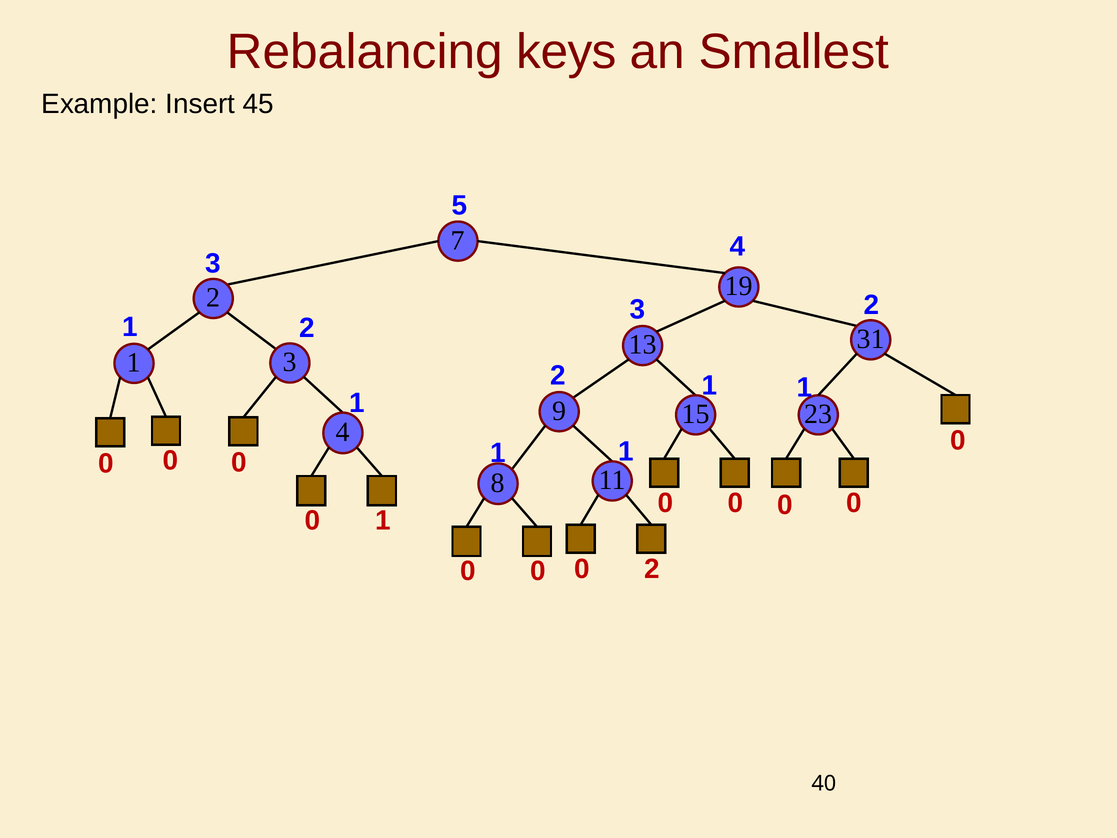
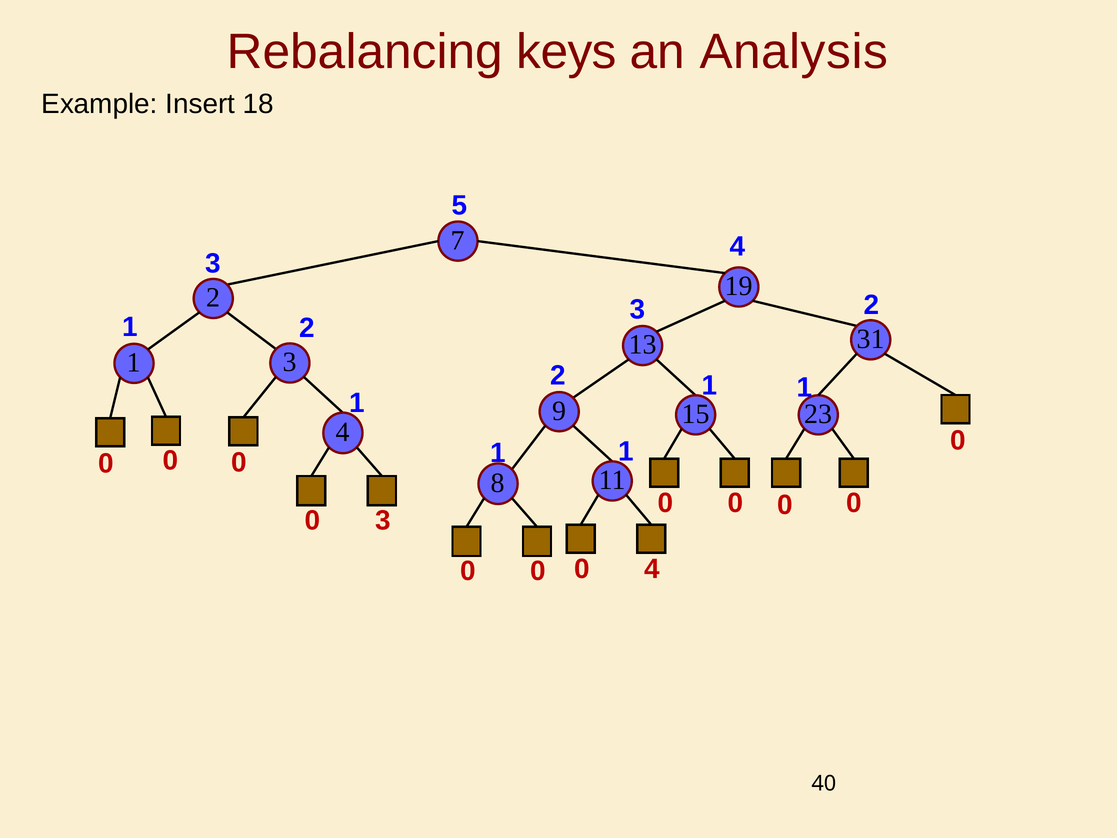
Smallest: Smallest -> Analysis (794, 52)
45: 45 -> 18 (258, 104)
1: 1 -> 3 (383, 520)
0 2: 2 -> 4 (652, 569)
